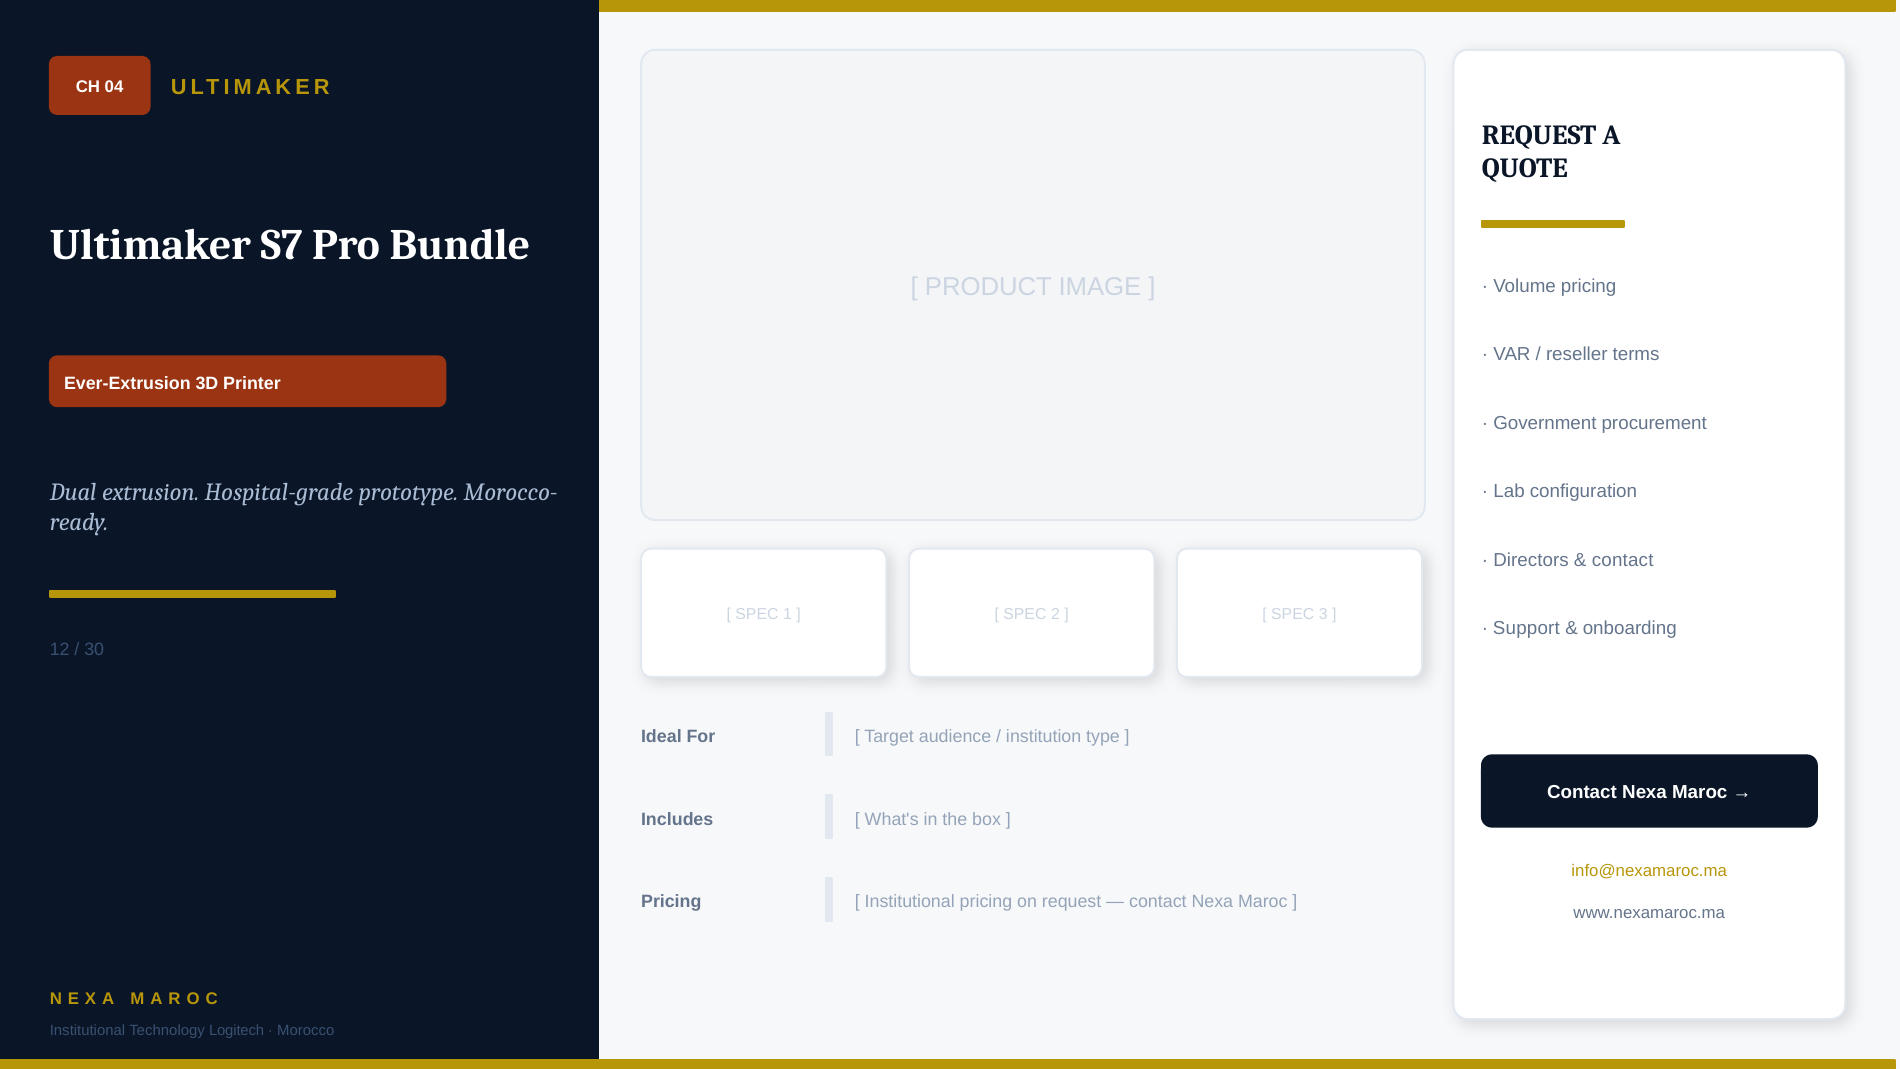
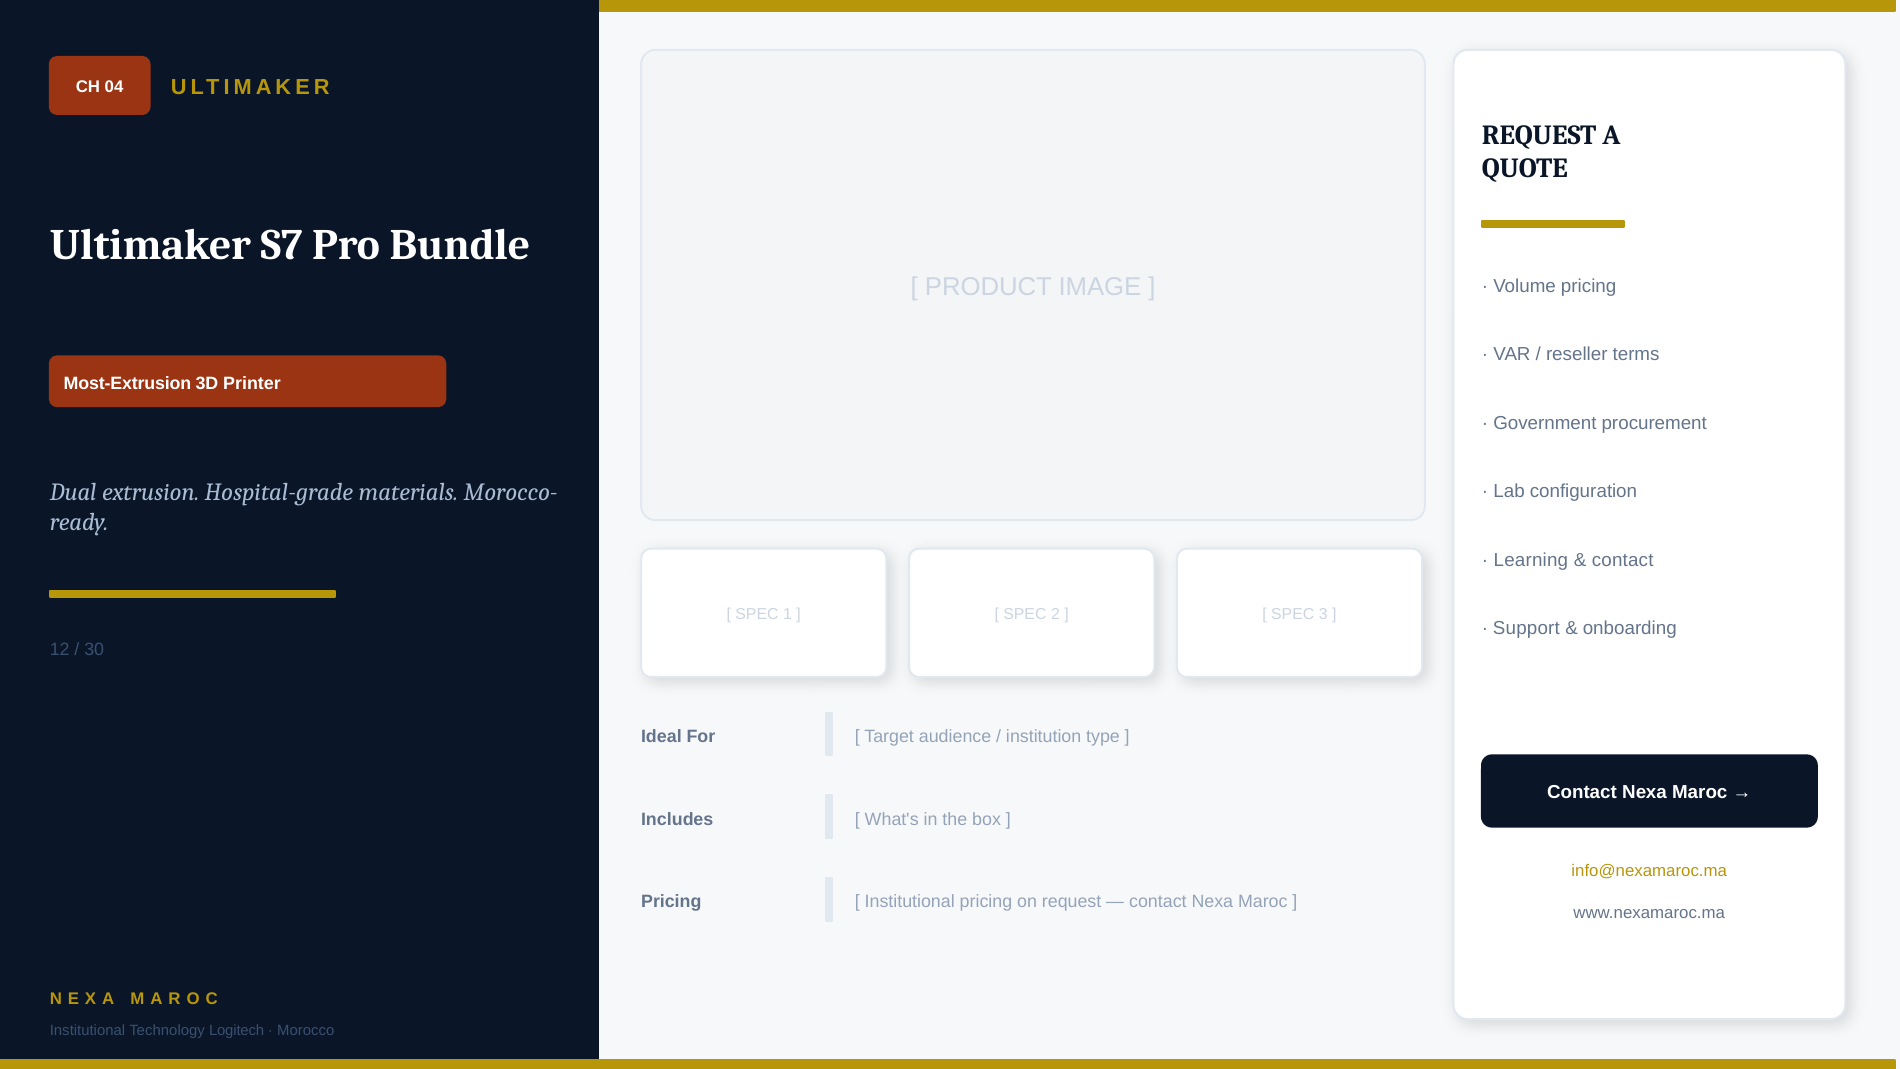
Ever-Extrusion: Ever-Extrusion -> Most-Extrusion (127, 383)
prototype: prototype -> materials (408, 493)
Directors: Directors -> Learning (1531, 560)
